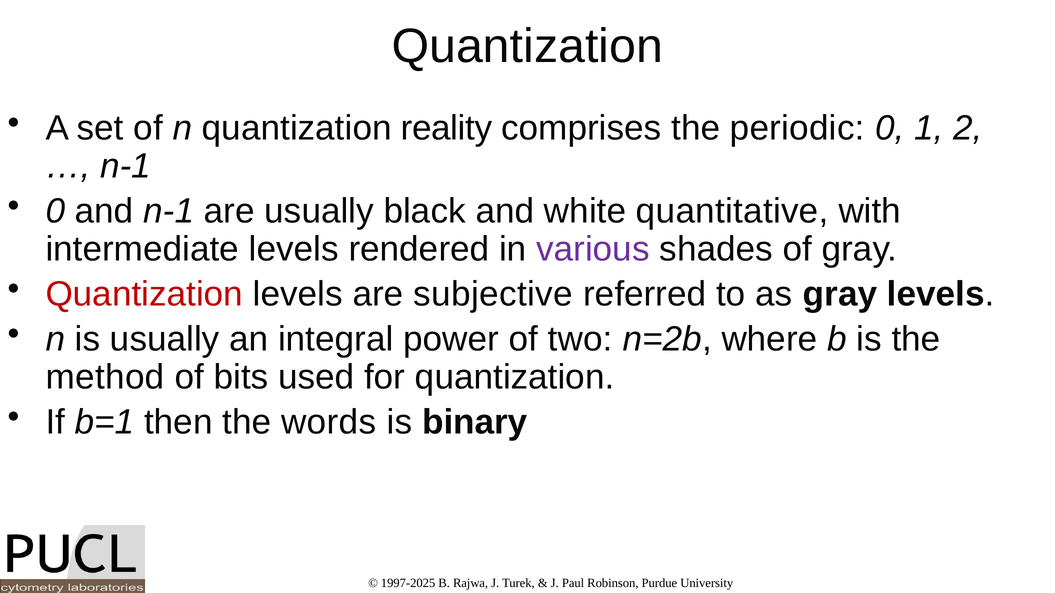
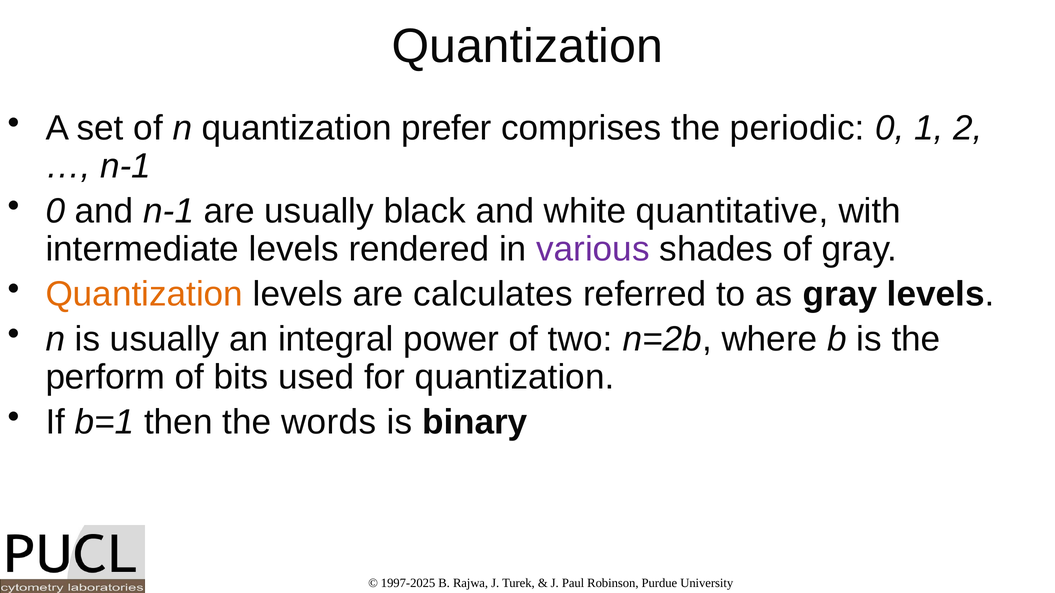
reality: reality -> prefer (447, 128)
Quantization colour: red -> orange (144, 294)
subjective: subjective -> calculates (493, 294)
method: method -> perform (105, 377)
